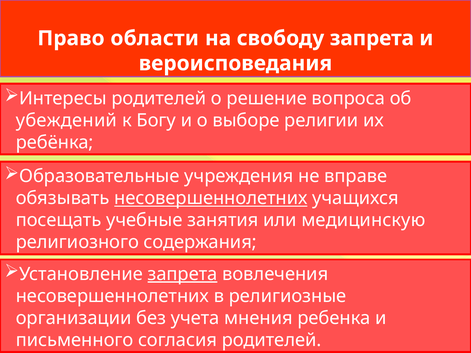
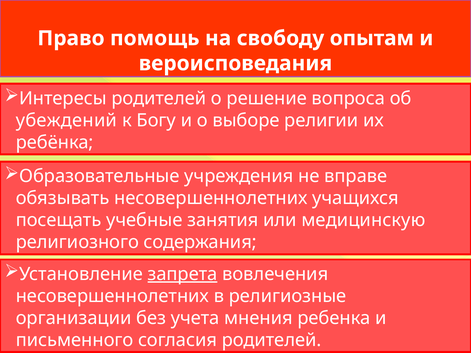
области: области -> помощь (155, 38)
свободу запрета: запрета -> опытам (372, 38)
несовершеннолетних underline: present -> none (211, 198)
